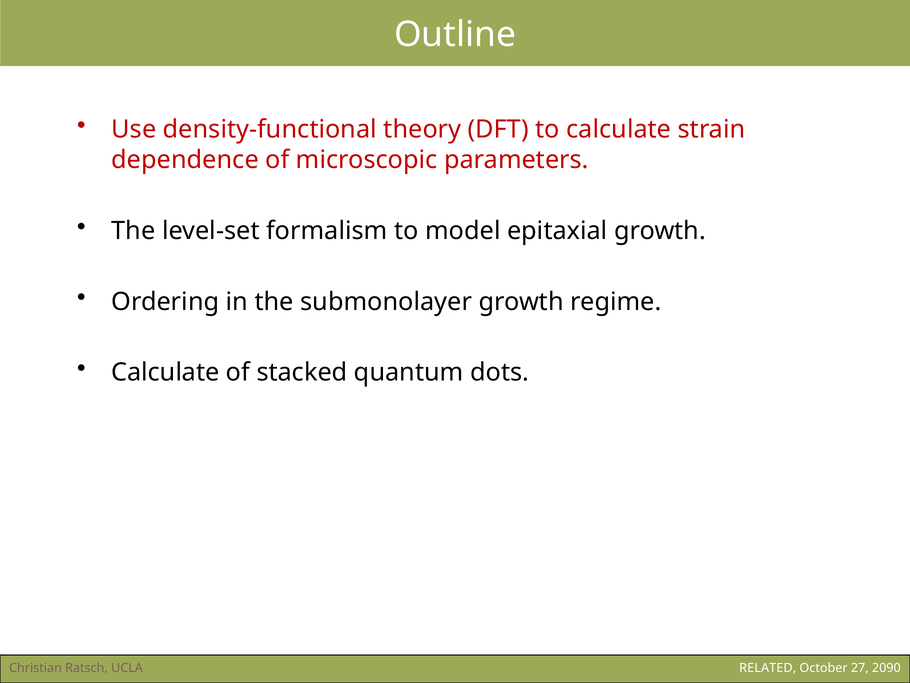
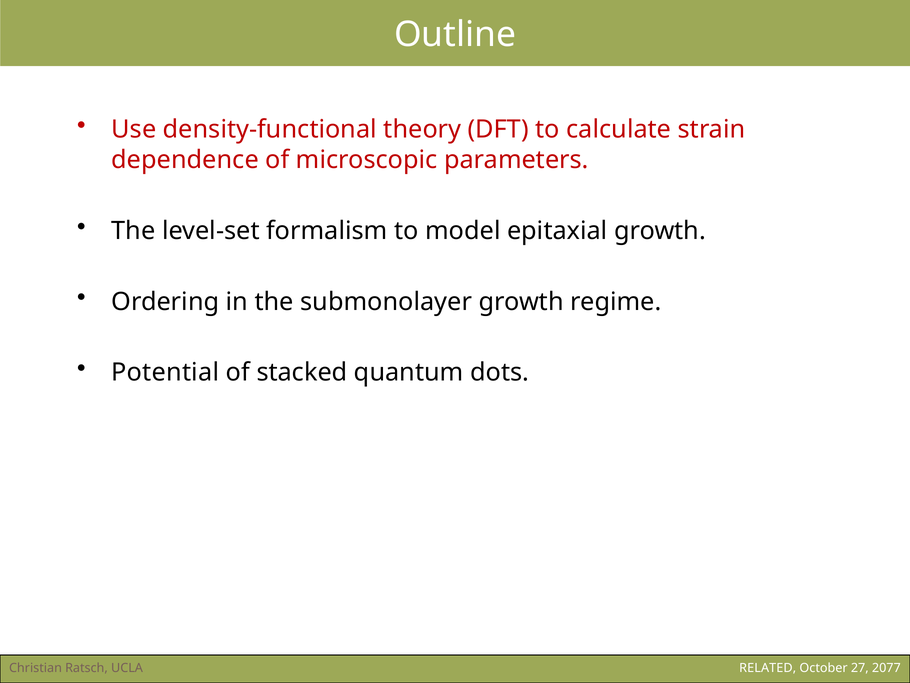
Calculate: Calculate -> Potential (165, 372)
2090: 2090 -> 2077 (886, 668)
